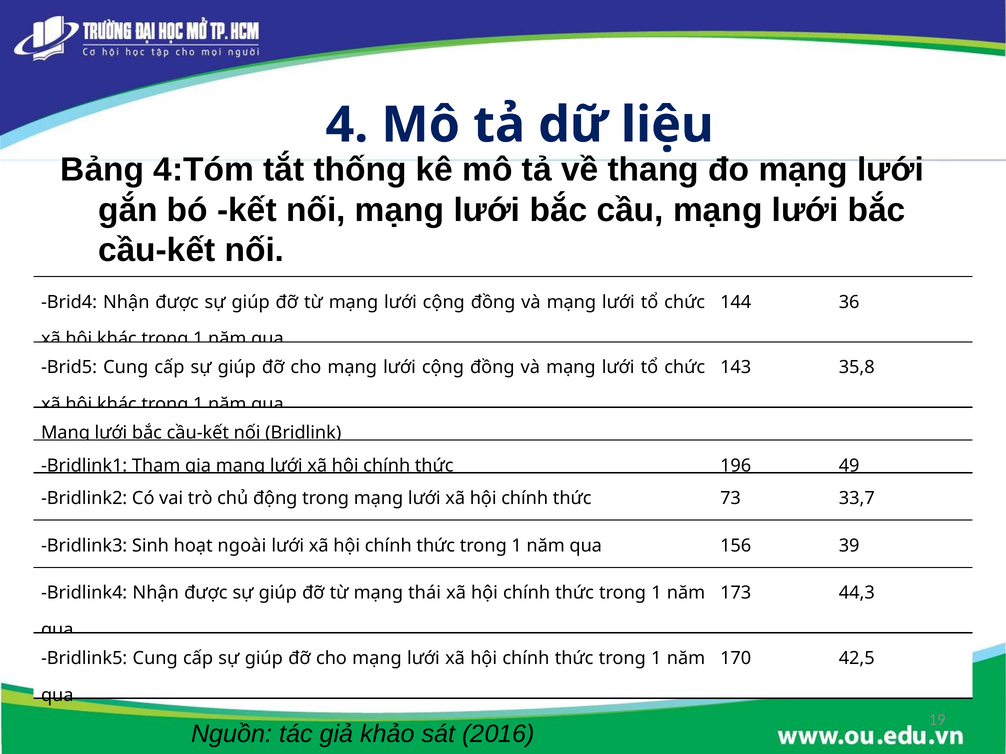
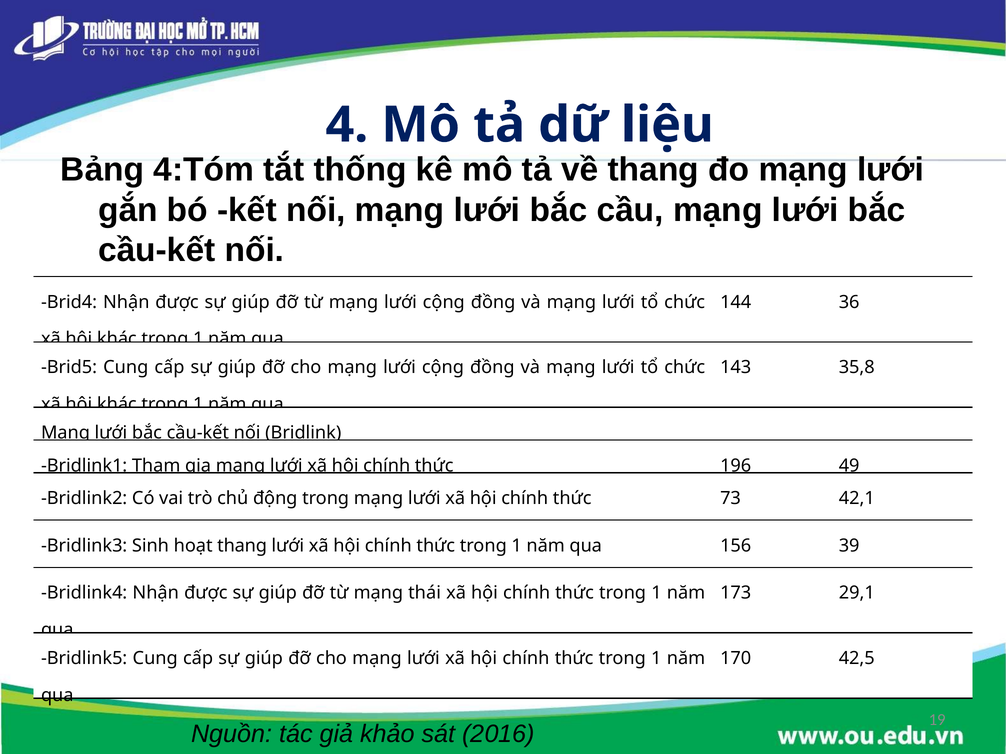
33,7: 33,7 -> 42,1 (857, 499)
hoạt ngoài: ngoài -> thang (242, 546)
44,3: 44,3 -> 29,1 (857, 593)
